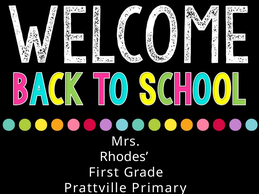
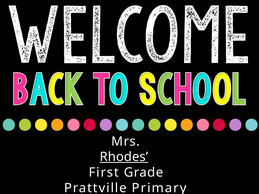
Rhodes underline: none -> present (124, 157)
